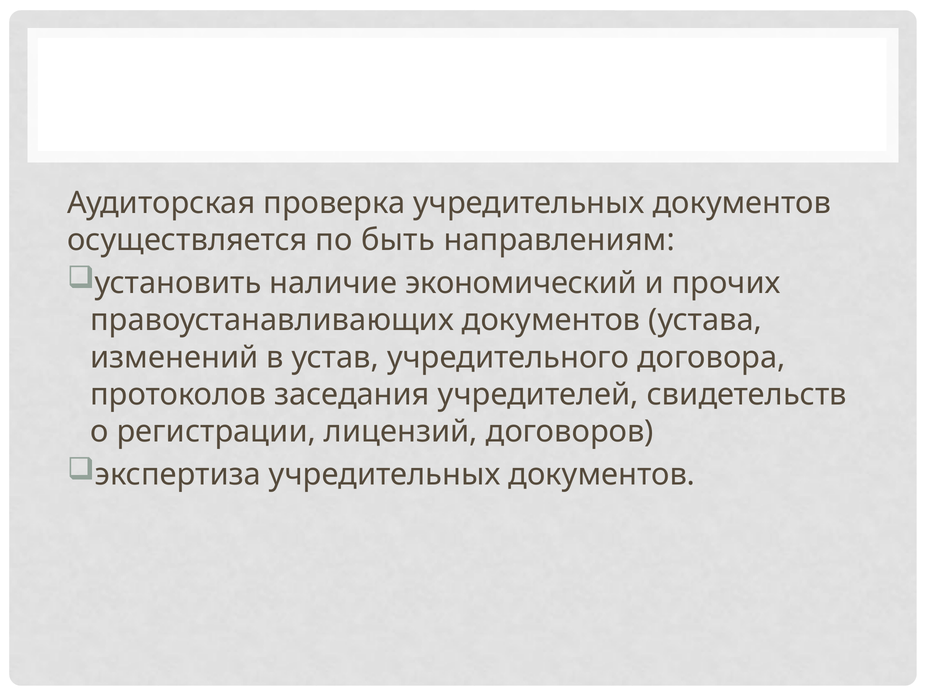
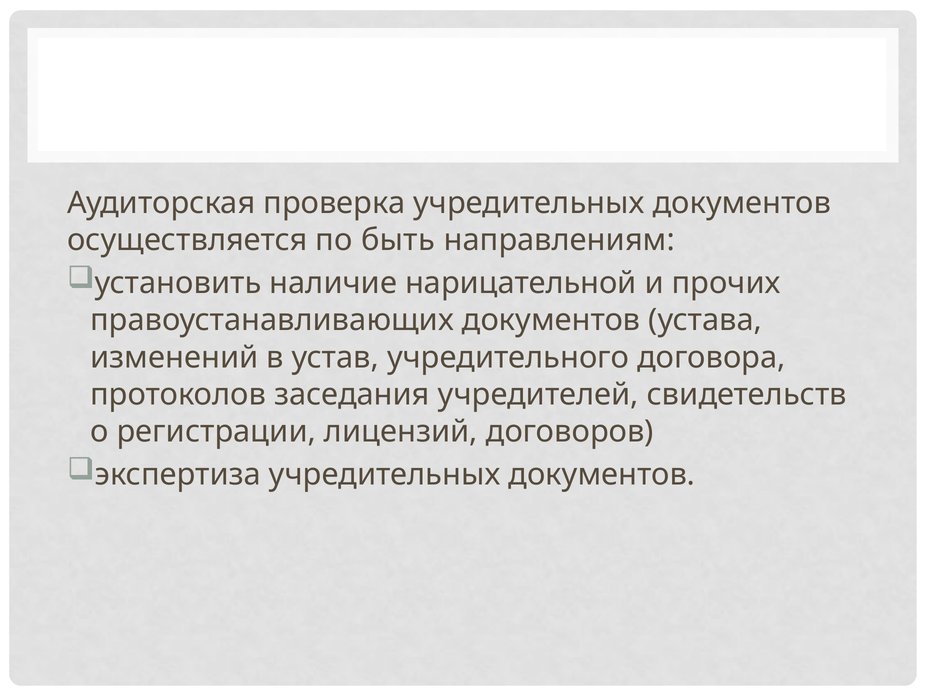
экономический: экономический -> нарицательной (521, 283)
